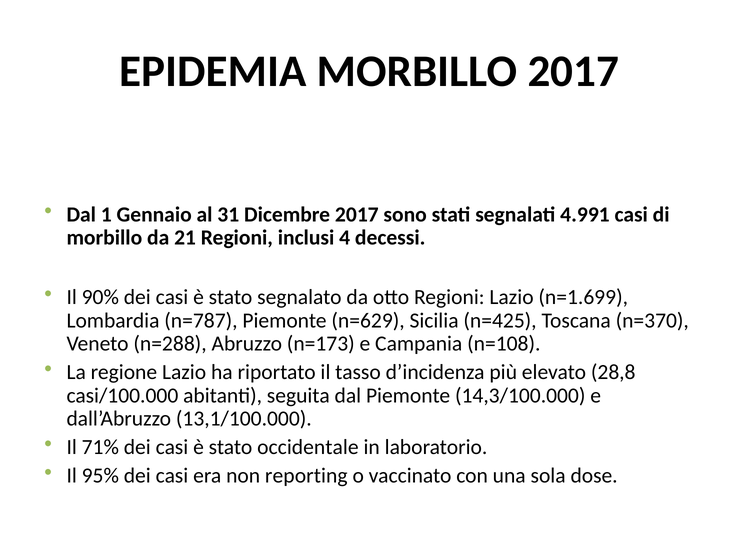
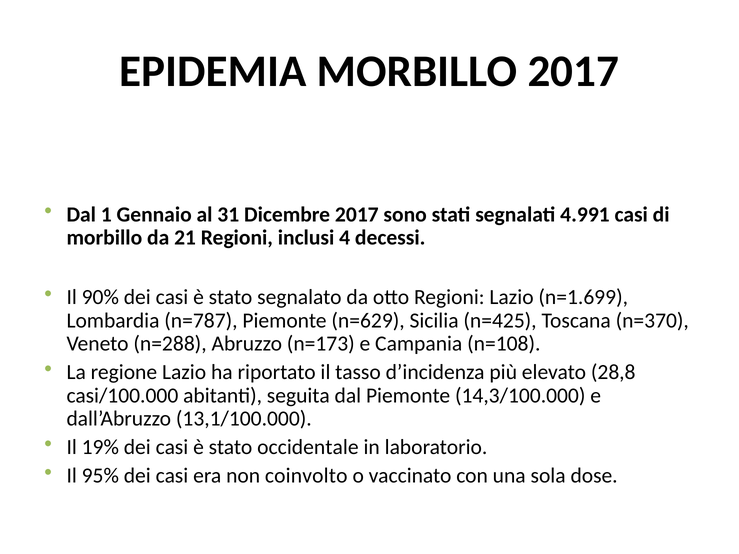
71%: 71% -> 19% (100, 447)
reporting: reporting -> coinvolto (306, 476)
